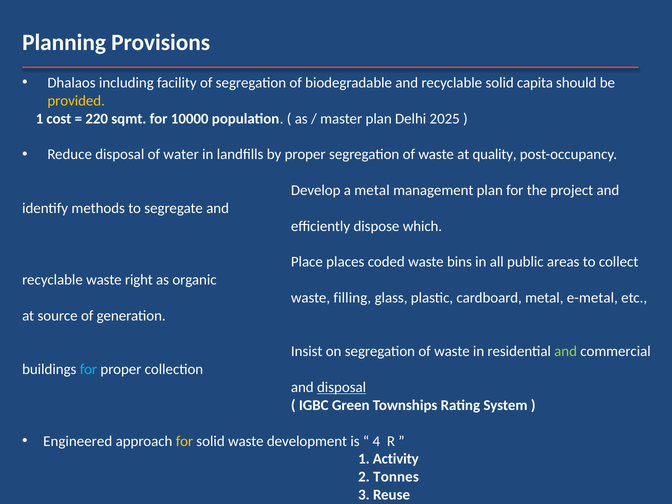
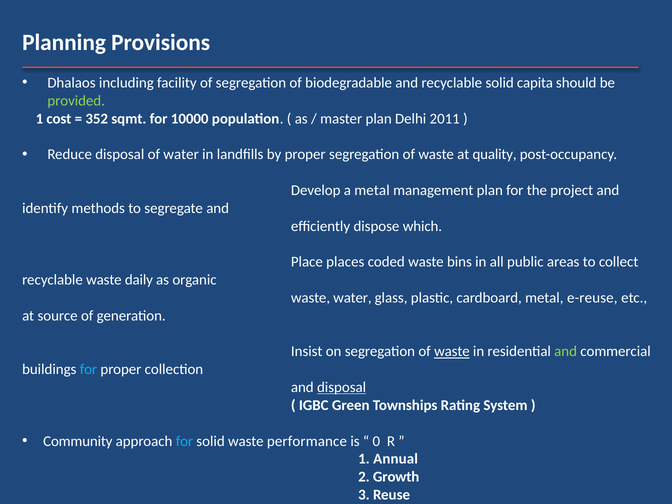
provided colour: yellow -> light green (76, 101)
220: 220 -> 352 (97, 119)
2025: 2025 -> 2011 (445, 119)
right: right -> daily (139, 280)
waste filling: filling -> water (352, 298)
e-metal: e-metal -> e-reuse (592, 298)
waste underline: none -> present (452, 352)
Engineered: Engineered -> Community (78, 441)
for colour: yellow -> light blue (184, 441)
development: development -> performance (307, 441)
4: 4 -> 0 (376, 441)
Activity: Activity -> Annual (396, 459)
Tonnes: Tonnes -> Growth (396, 477)
